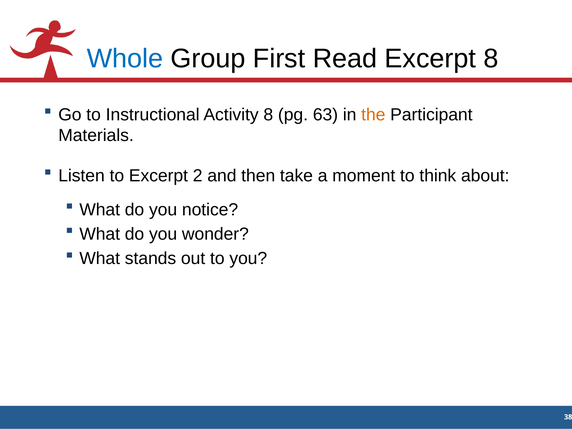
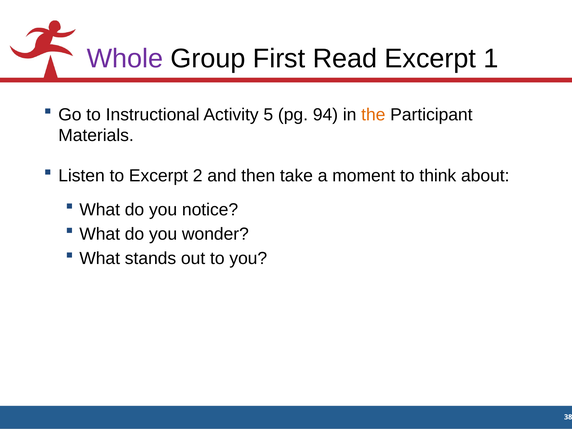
Whole colour: blue -> purple (125, 59)
Excerpt 8: 8 -> 1 (491, 59)
Activity 8: 8 -> 5 (268, 115)
63: 63 -> 94 (325, 115)
